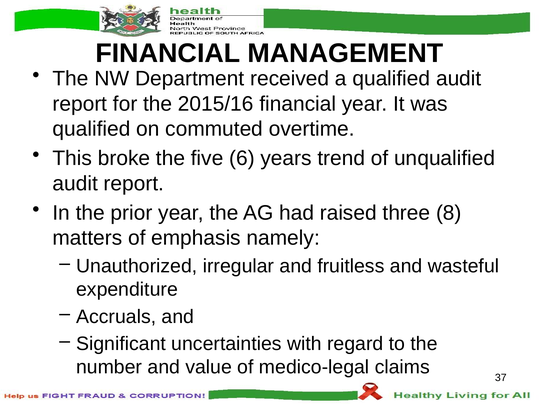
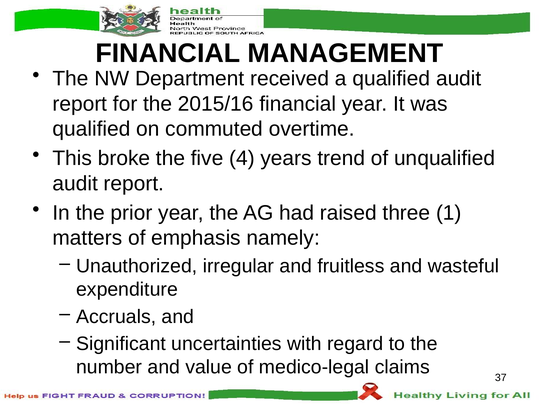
6: 6 -> 4 (242, 158)
8: 8 -> 1 (449, 213)
